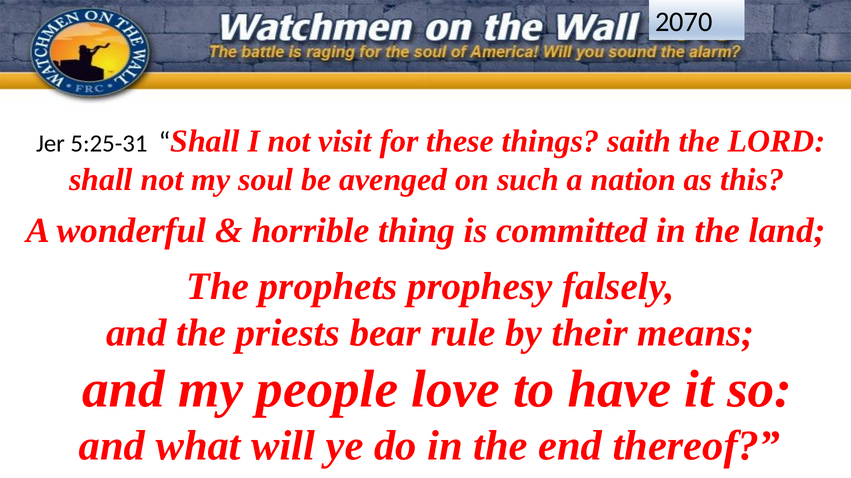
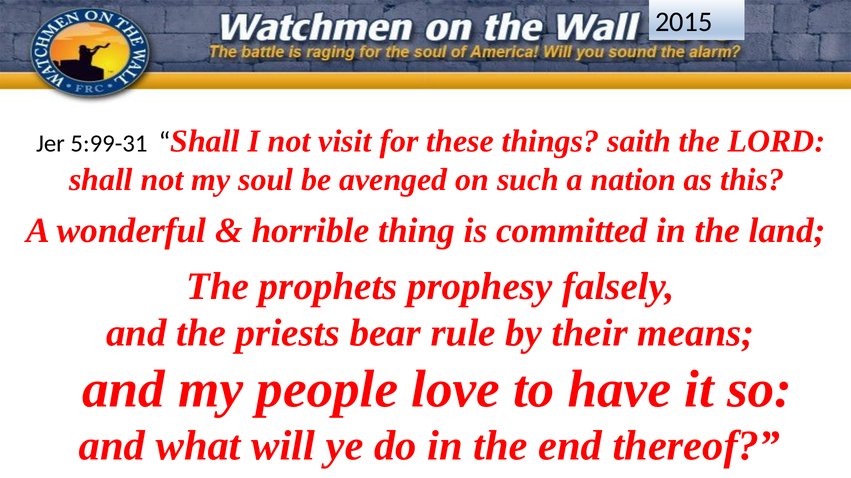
2070: 2070 -> 2015 (684, 22)
5:25-31: 5:25-31 -> 5:99-31 (109, 144)
